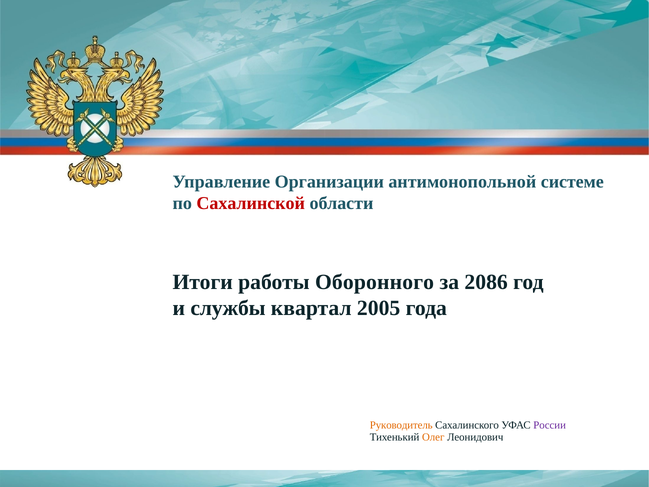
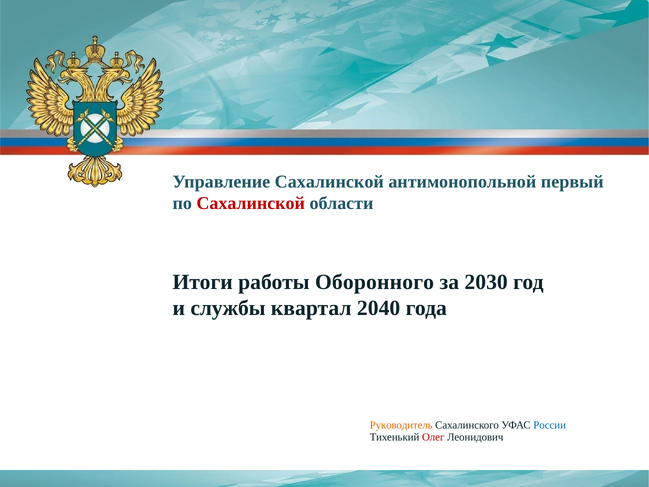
Управление Организации: Организации -> Сахалинской (329, 182)
системе: системе -> первый (572, 182)
2086: 2086 -> 2030 (486, 282)
2005: 2005 -> 2040 (379, 308)
России colour: purple -> blue (550, 425)
Олег colour: orange -> red (433, 437)
